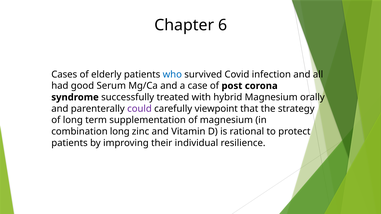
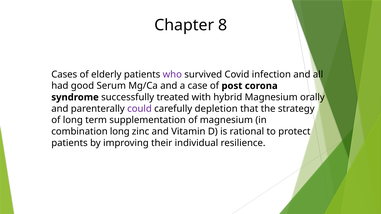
6: 6 -> 8 (223, 25)
who colour: blue -> purple (172, 75)
viewpoint: viewpoint -> depletion (216, 109)
